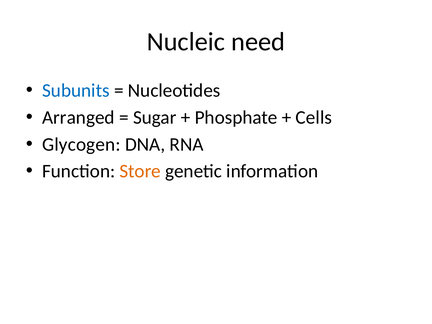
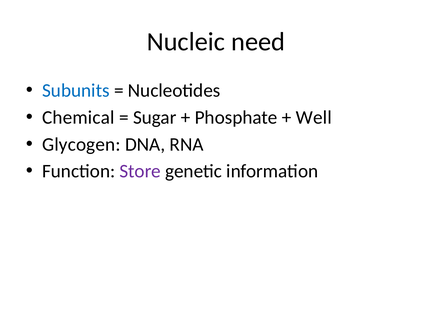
Arranged: Arranged -> Chemical (78, 118)
Cells: Cells -> Well (314, 118)
Store colour: orange -> purple (140, 171)
